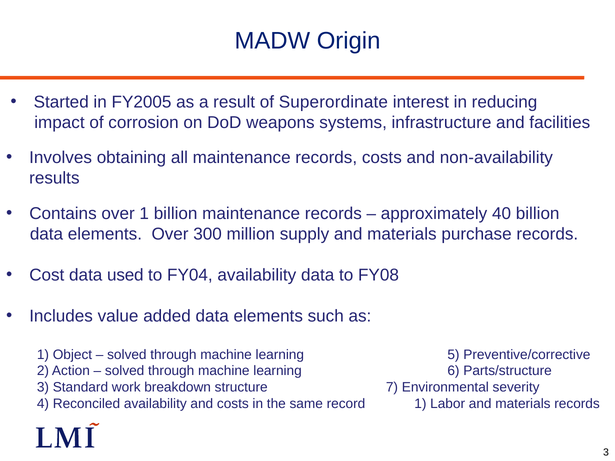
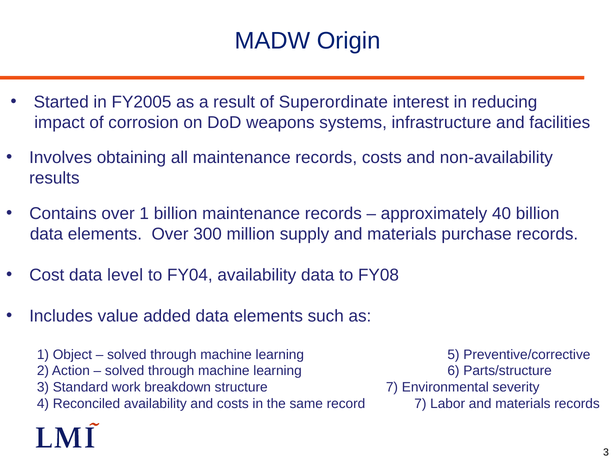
used: used -> level (125, 275)
record 1: 1 -> 7 (420, 404)
